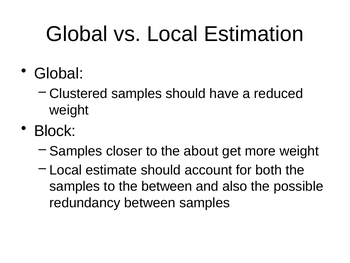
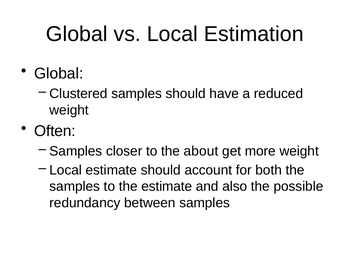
Block: Block -> Often (55, 131)
the between: between -> estimate (167, 186)
